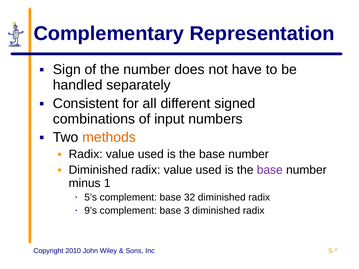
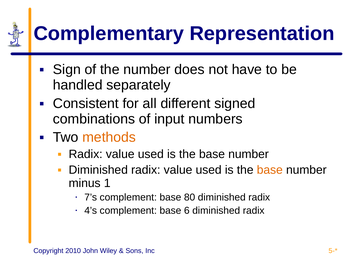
base colour: purple -> orange (270, 170)
5’s: 5’s -> 7’s (91, 198)
32: 32 -> 80 (190, 198)
9’s: 9’s -> 4’s (91, 211)
3: 3 -> 6 (187, 211)
